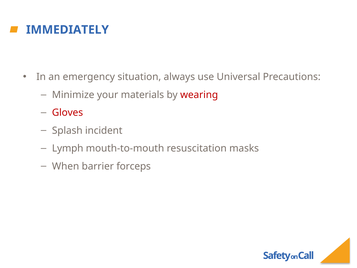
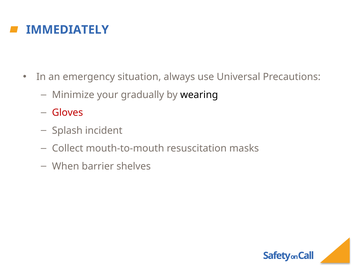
materials: materials -> gradually (142, 95)
wearing colour: red -> black (199, 95)
Lymph: Lymph -> Collect (68, 148)
forceps: forceps -> shelves (134, 166)
